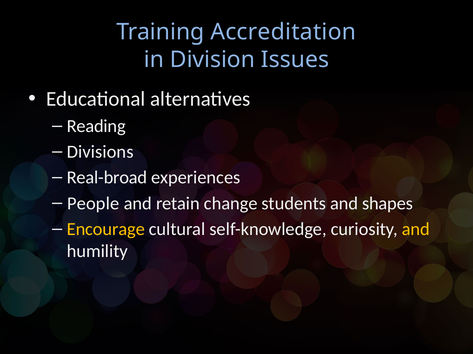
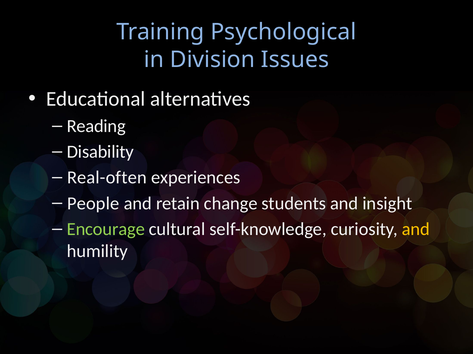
Accreditation: Accreditation -> Psychological (283, 32)
Divisions: Divisions -> Disability (100, 152)
Real-broad: Real-broad -> Real-often (107, 178)
shapes: shapes -> insight (387, 204)
Encourage colour: yellow -> light green (106, 229)
